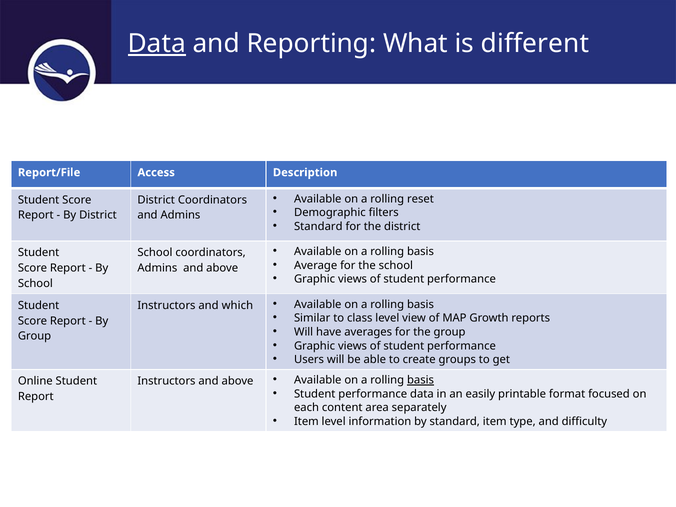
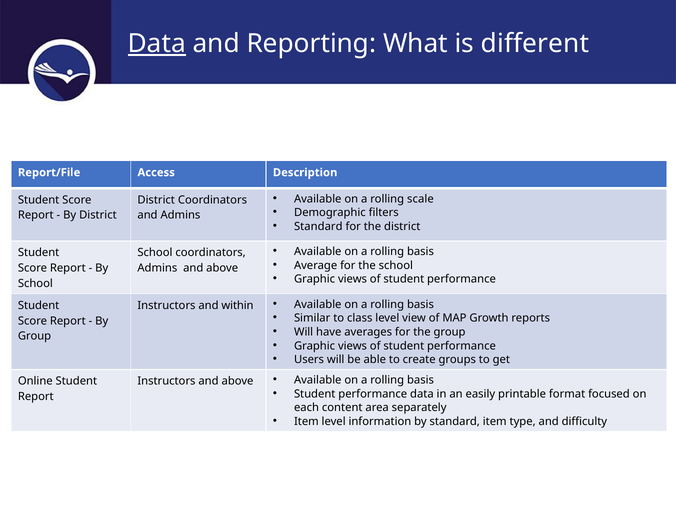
reset: reset -> scale (420, 199)
which: which -> within (238, 305)
basis underline: present -> none (420, 380)
